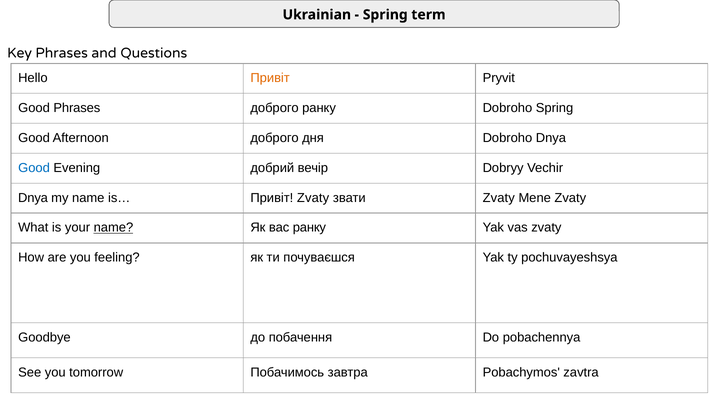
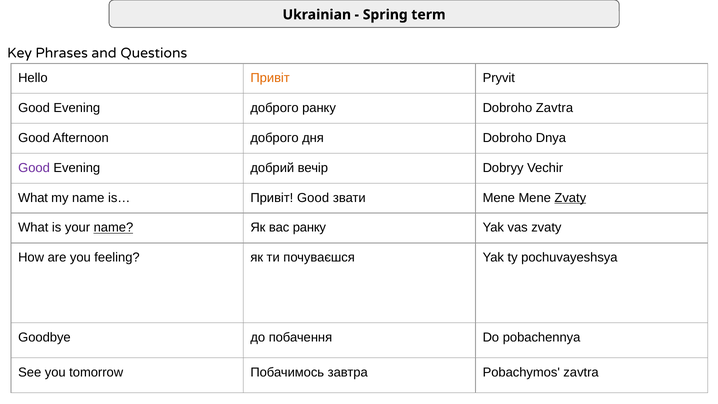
Phrases: Phrases -> Evening (77, 108)
Dobroho Spring: Spring -> Zavtra (554, 108)
Good colour: blue -> purple (34, 168)
Dnya: Dnya -> What (33, 198)
Привіт Zvaty: Zvaty -> Good (313, 198)
звати Zvaty: Zvaty -> Mene (499, 198)
Zvaty underline: none -> present (570, 198)
